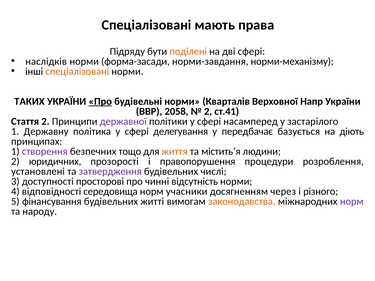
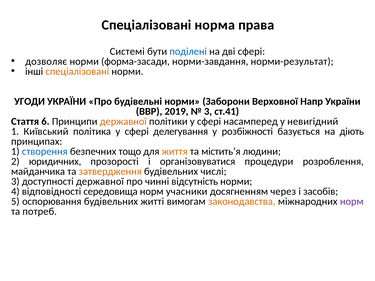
мають: мають -> норма (215, 25)
Підряду: Підряду -> Системі (127, 51)
поділені colour: orange -> blue (188, 51)
наслідків: наслідків -> дозволяє (46, 61)
норми-механізму: норми-механізму -> норми-результат (292, 61)
ТАКИХ: ТАКИХ -> УГОДИ (30, 101)
Про underline: present -> none (100, 101)
Кварталів: Кварталів -> Заборони (226, 101)
2058: 2058 -> 2019 (177, 111)
2: 2 -> 3 (208, 111)
Стаття 2: 2 -> 6 (45, 121)
державної colour: purple -> orange (123, 121)
застарілого: застарілого -> невигідний (313, 121)
Державну: Державну -> Київський (46, 131)
передбачає: передбачає -> розбіжності (247, 131)
створення colour: purple -> blue (45, 152)
правопорушення: правопорушення -> організовуватися (198, 162)
установлені: установлені -> майданчика (38, 172)
затвердження colour: purple -> orange (110, 172)
доступності просторові: просторові -> державної (100, 182)
різного: різного -> засобів (321, 192)
фінансування: фінансування -> оспорювання (52, 202)
народу: народу -> потреб (40, 212)
